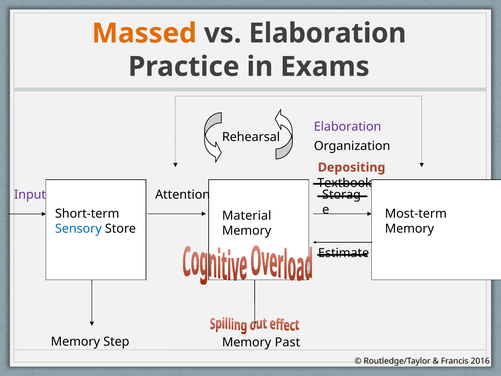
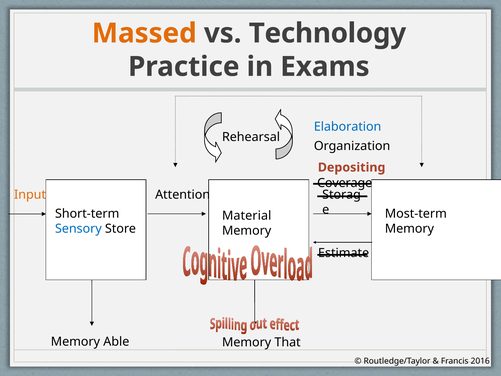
vs Elaboration: Elaboration -> Technology (327, 33)
Elaboration colour: purple -> blue (348, 127)
Textbook: Textbook -> Coverage (345, 183)
Input colour: purple -> orange (30, 195)
Step: Step -> Able (116, 341)
Past: Past -> That (288, 342)
